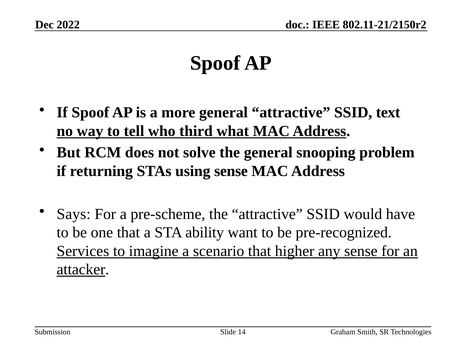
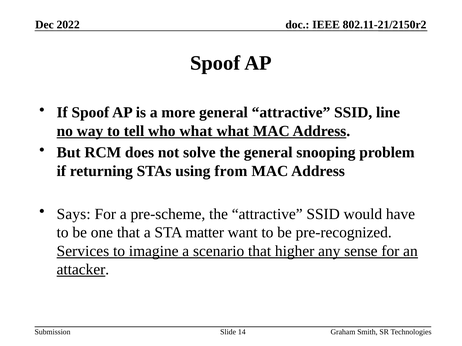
text: text -> line (388, 113)
who third: third -> what (196, 131)
using sense: sense -> from (231, 171)
ability: ability -> matter (205, 233)
